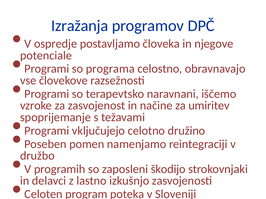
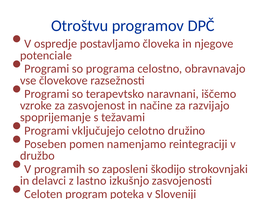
Izražanja: Izražanja -> Otroštvu (80, 26)
umiritev: umiritev -> razvijajo (209, 106)
